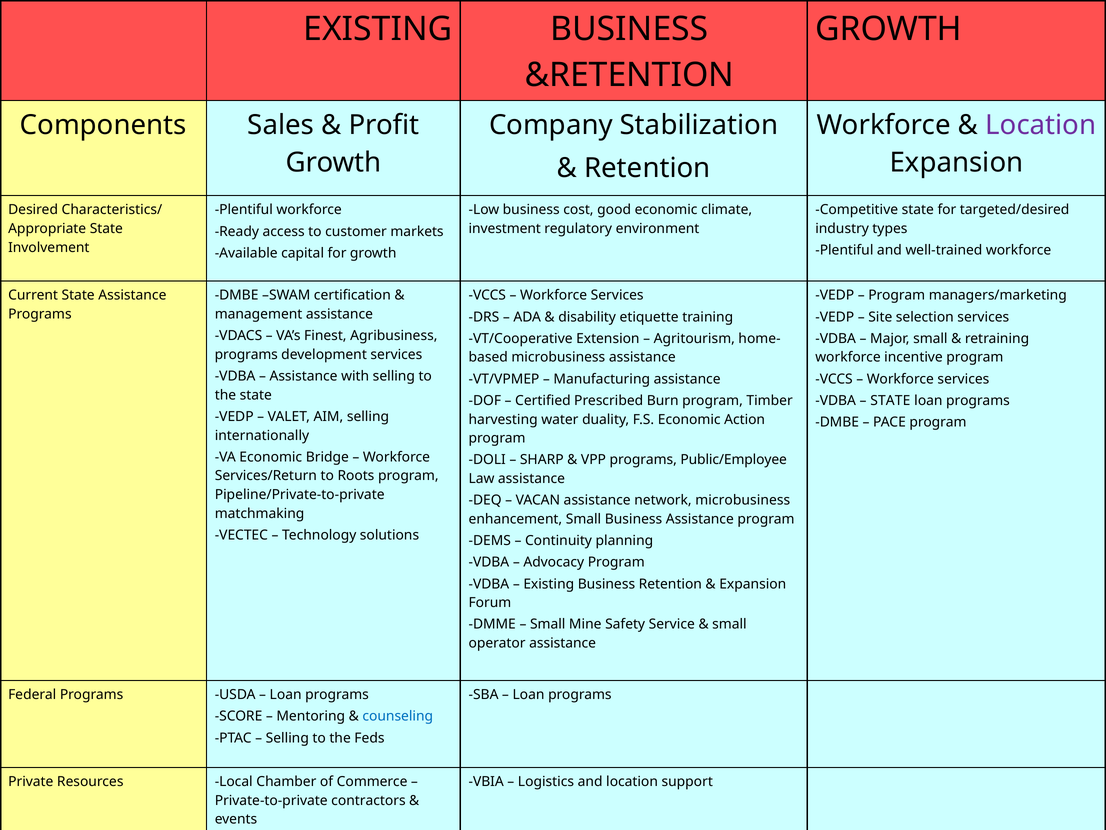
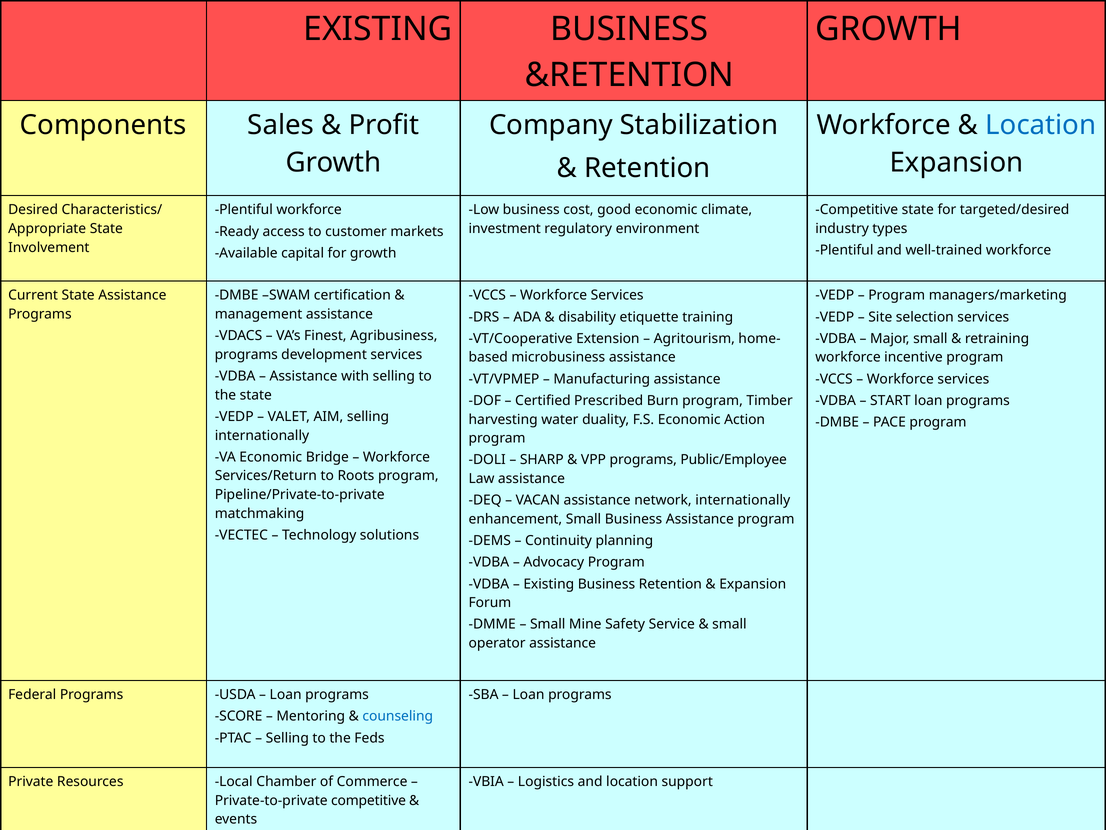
Location colour: purple -> blue (1041, 125)
STATE: STATE -> START (890, 400)
network microbusiness: microbusiness -> internationally (743, 500)
Private-to-private contractors: contractors -> competitive (369, 800)
